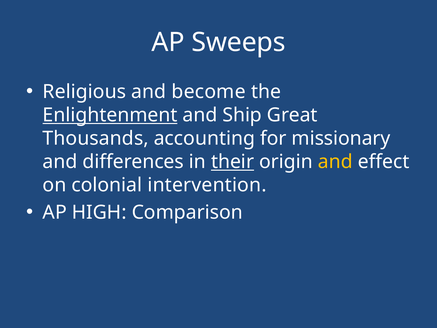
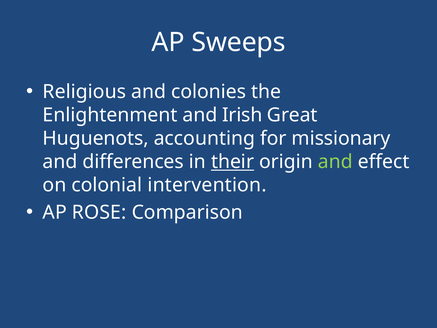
become: become -> colonies (209, 92)
Enlightenment underline: present -> none (110, 115)
Ship: Ship -> Irish (242, 115)
Thousands: Thousands -> Huguenots (96, 138)
and colour: yellow -> light green (335, 162)
HIGH: HIGH -> ROSE (99, 212)
